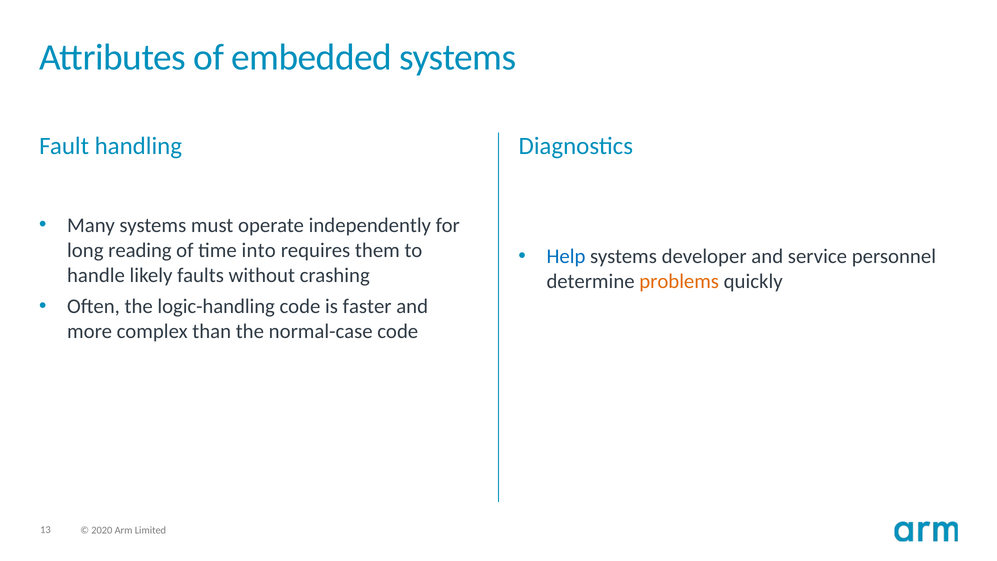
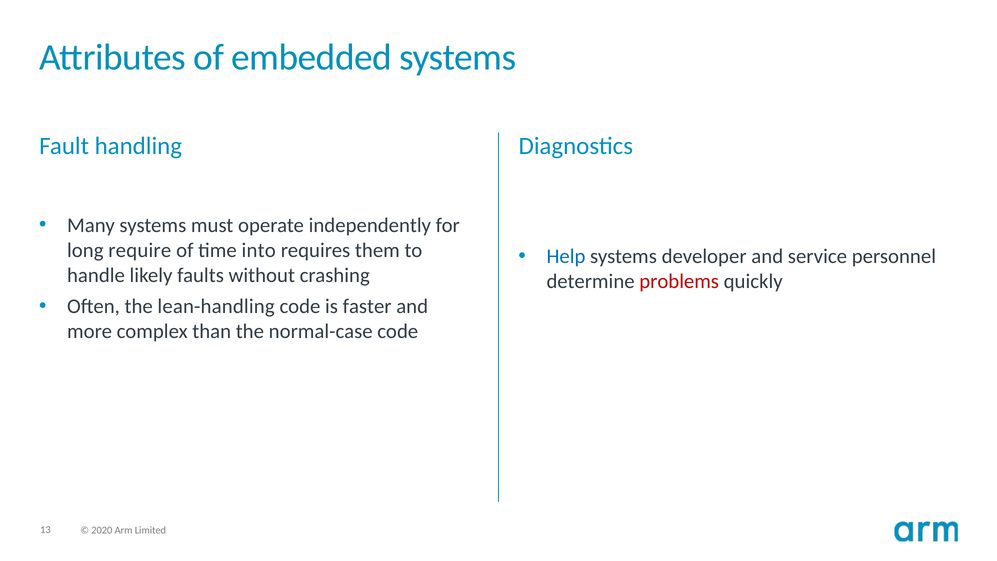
reading: reading -> require (140, 250)
problems colour: orange -> red (679, 281)
logic-handling: logic-handling -> lean-handling (216, 306)
